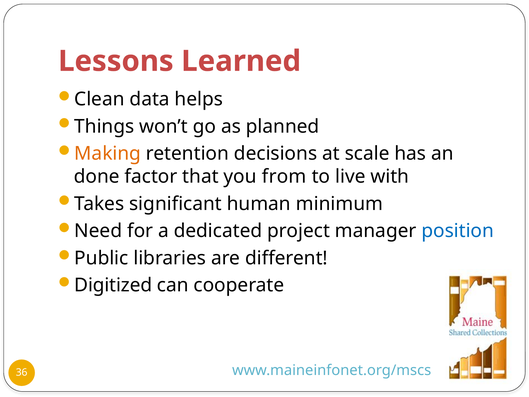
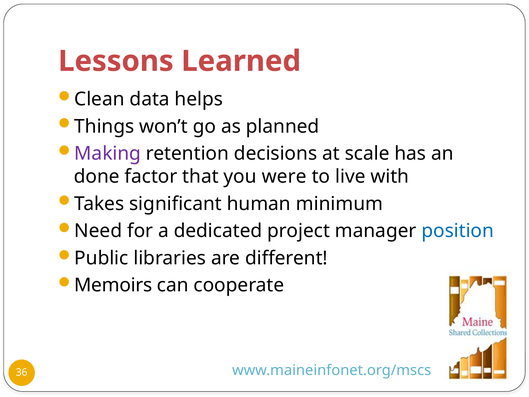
Making colour: orange -> purple (108, 154)
from: from -> were (284, 176)
Digitized: Digitized -> Memoirs (113, 285)
